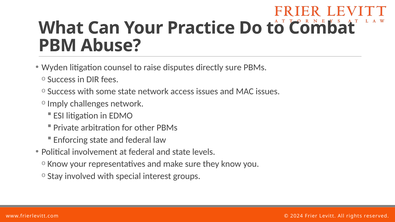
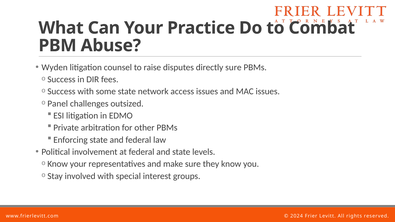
Imply: Imply -> Panel (58, 104)
challenges network: network -> outsized (127, 104)
